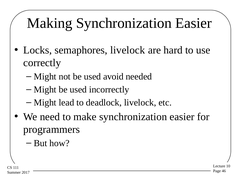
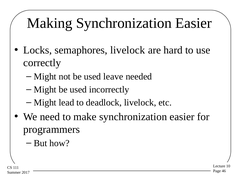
avoid: avoid -> leave (113, 77)
